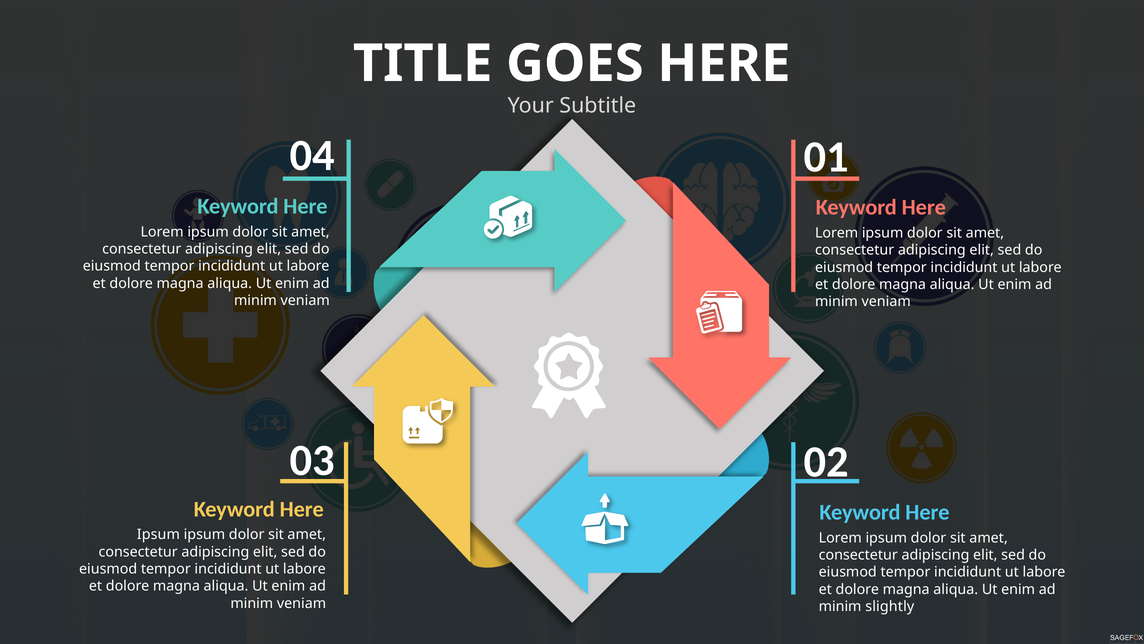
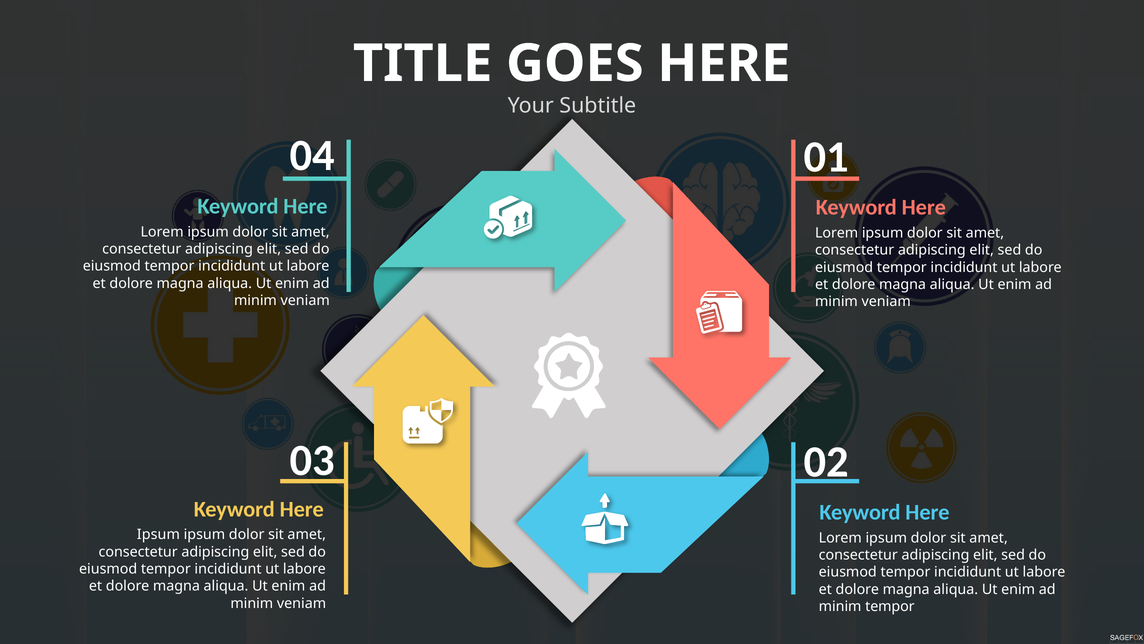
minim slightly: slightly -> tempor (890, 606)
